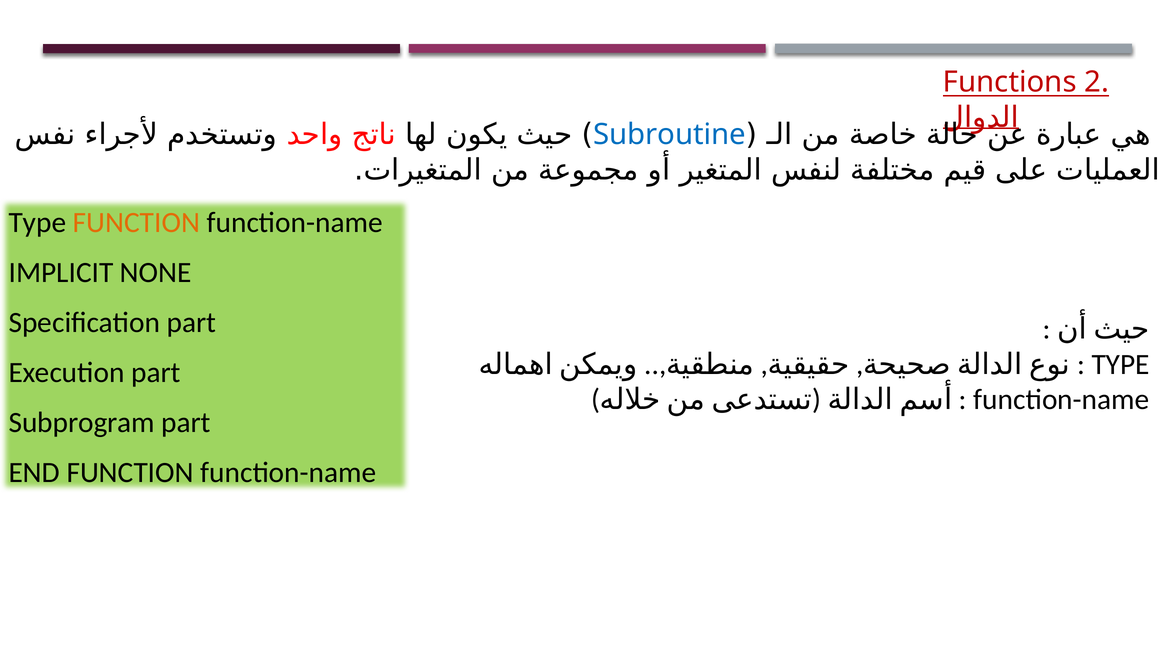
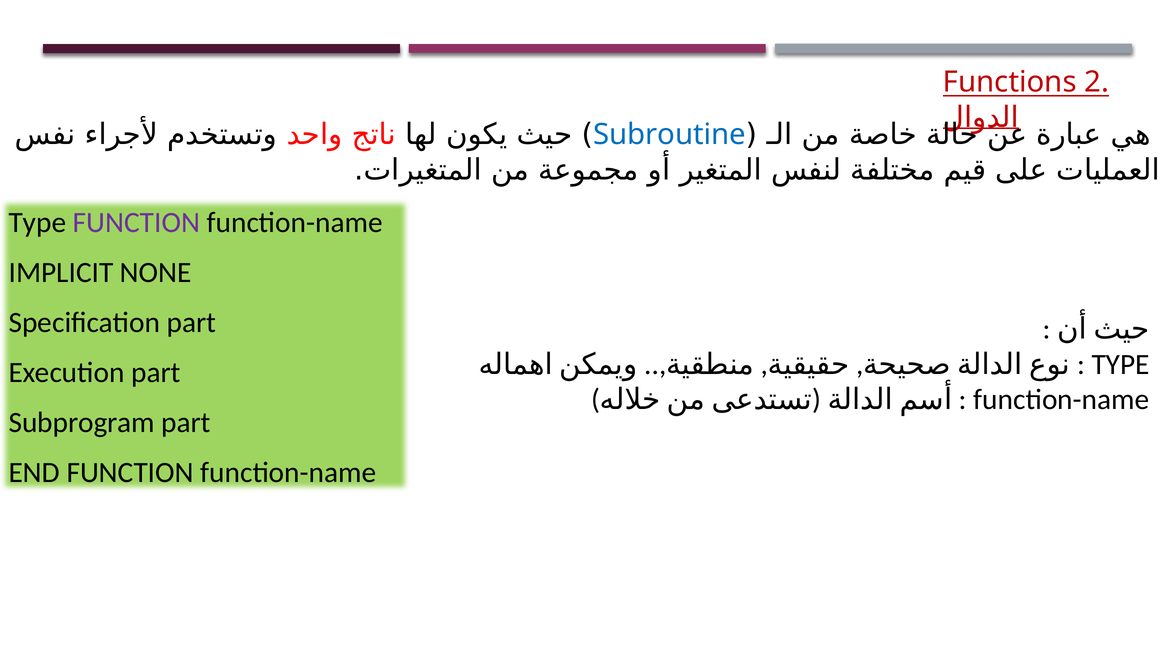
FUNCTION colour: orange -> purple (136, 223)
